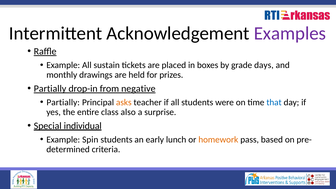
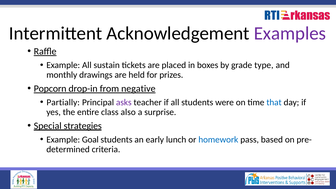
days: days -> type (264, 65)
Partially: Partially -> Popcorn (50, 89)
asks colour: orange -> purple (124, 102)
individual: individual -> strategies (83, 126)
Spin: Spin -> Goal (90, 140)
homework colour: orange -> blue (218, 140)
